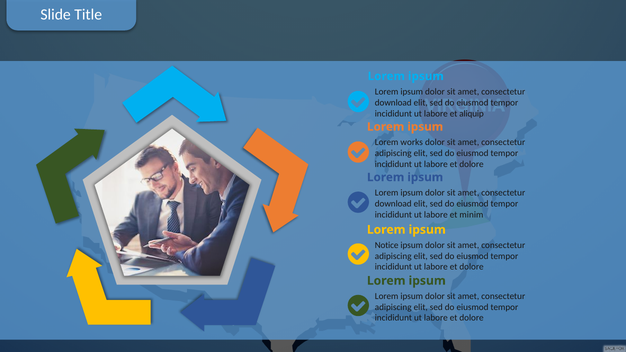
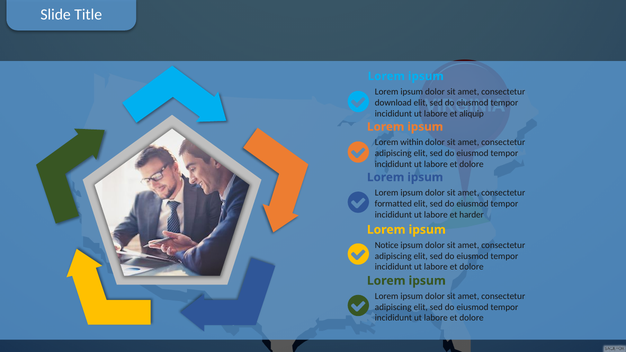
works: works -> within (412, 142)
download: download -> formatted (393, 204)
minim: minim -> harder (472, 215)
